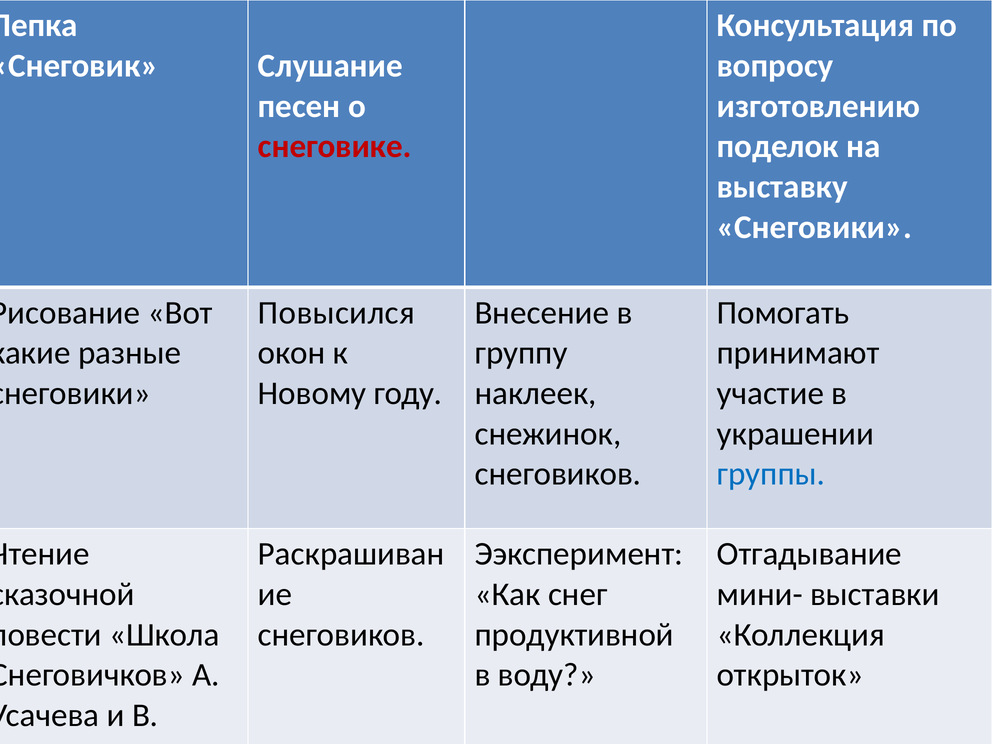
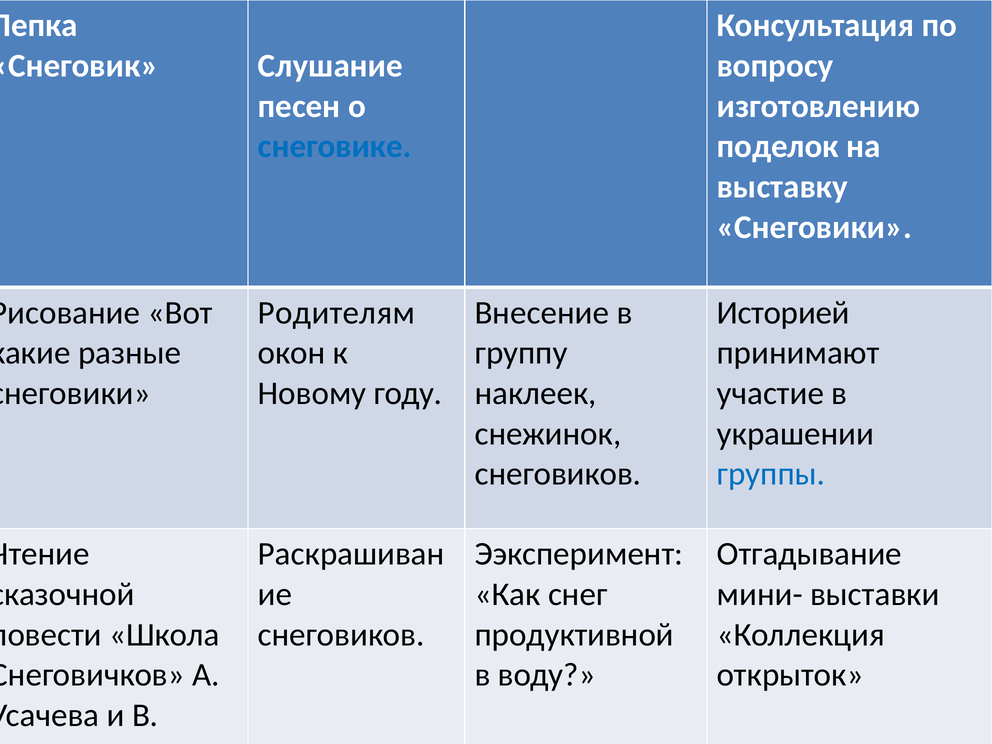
снеговике colour: red -> blue (335, 146)
Повысился: Повысился -> Родителям (336, 313)
Помогать: Помогать -> Историей (783, 313)
